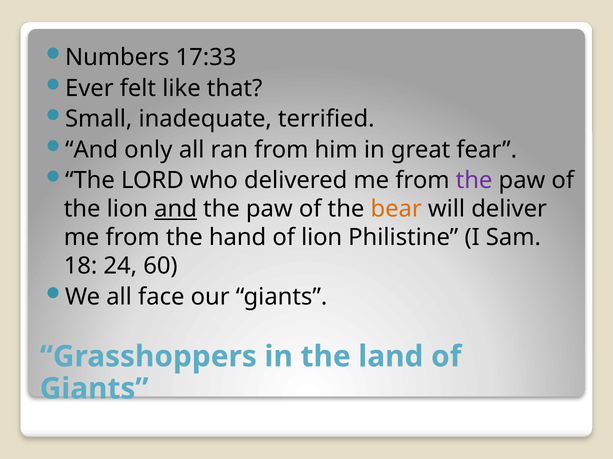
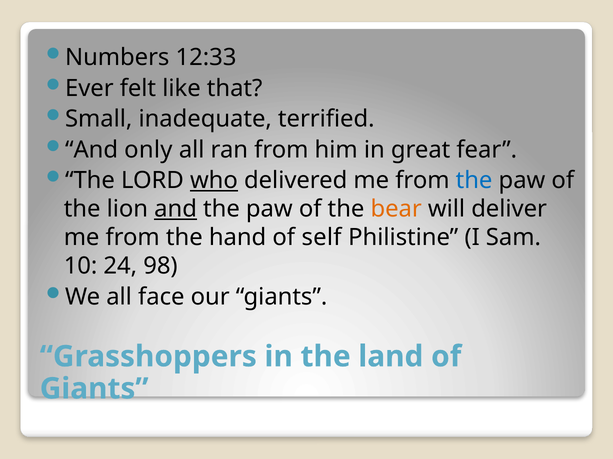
17:33: 17:33 -> 12:33 (206, 58)
who underline: none -> present (214, 181)
the colour: purple -> blue (474, 181)
of lion: lion -> self (322, 238)
18: 18 -> 10 (81, 267)
60: 60 -> 98 (160, 267)
